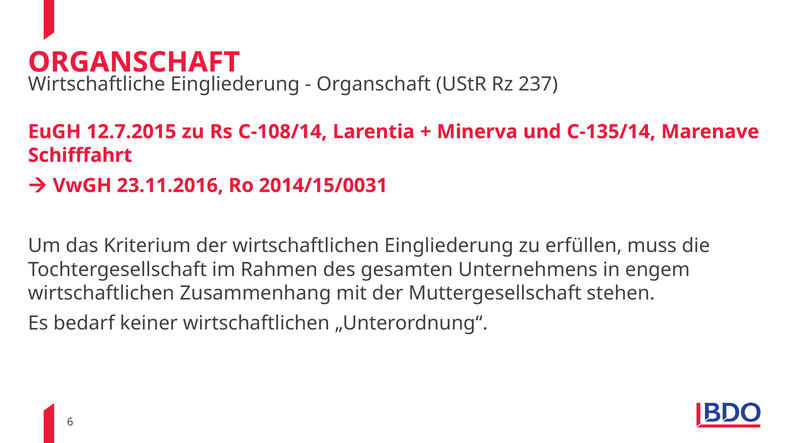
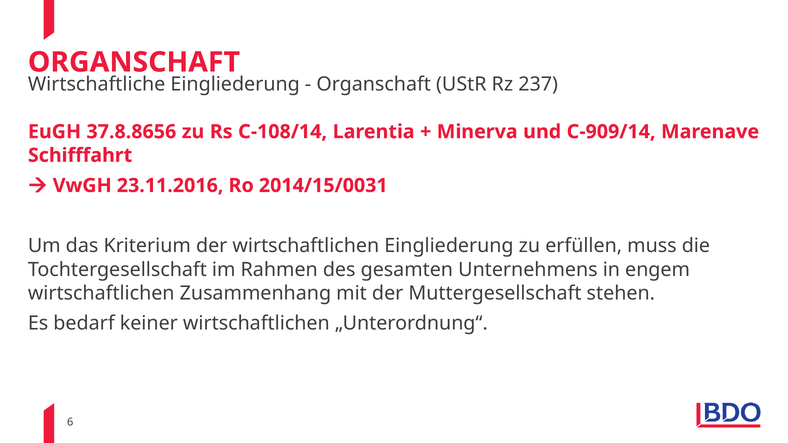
12.7.2015: 12.7.2015 -> 37.8.8656 (131, 132)
C-135/14: C-135/14 -> C-909/14 (611, 132)
